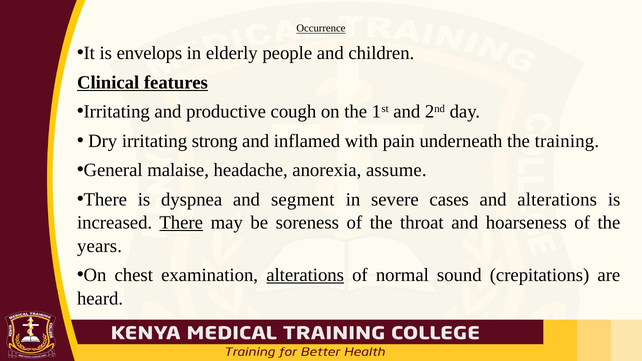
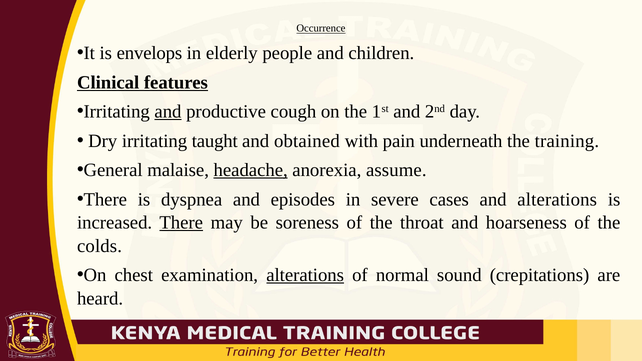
and underline: none -> present (168, 112)
strong: strong -> taught (215, 141)
inflamed: inflamed -> obtained (307, 141)
headache underline: none -> present (251, 170)
segment: segment -> episodes (303, 199)
years: years -> colds (100, 246)
